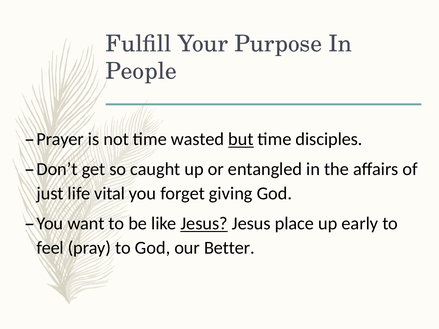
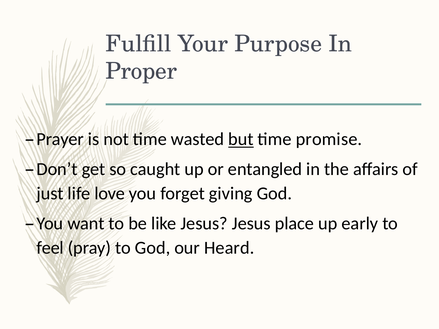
People: People -> Proper (141, 71)
disciples: disciples -> promise (329, 139)
vital: vital -> love (110, 194)
Jesus underline: present -> none (204, 224)
Better: Better -> Heard (229, 248)
